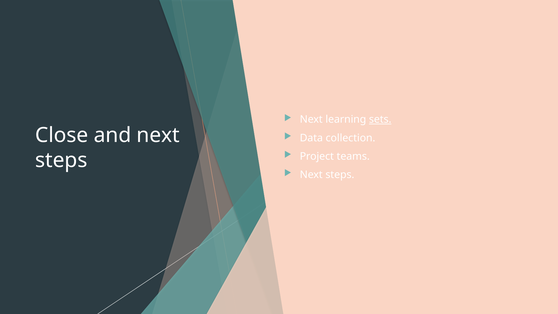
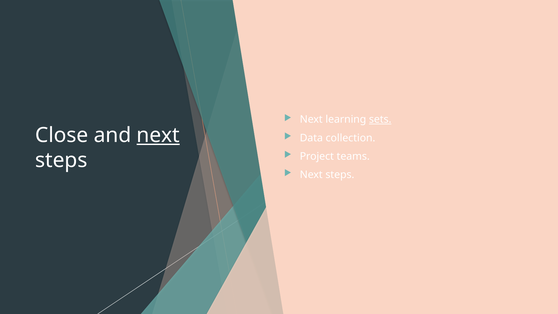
next underline: none -> present (158, 135)
